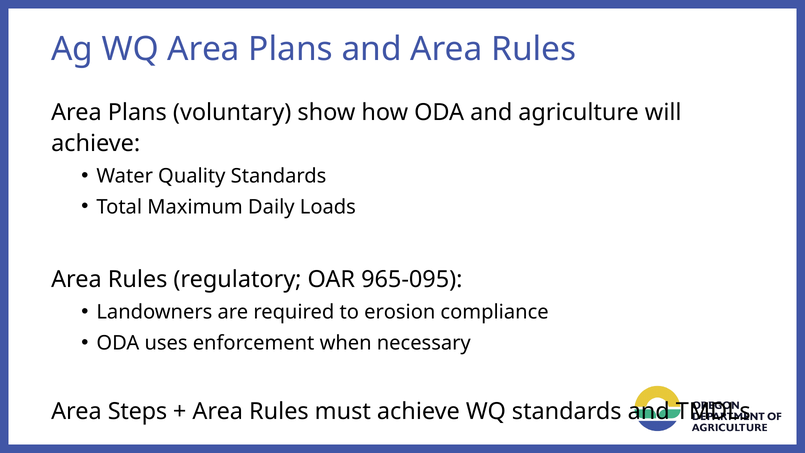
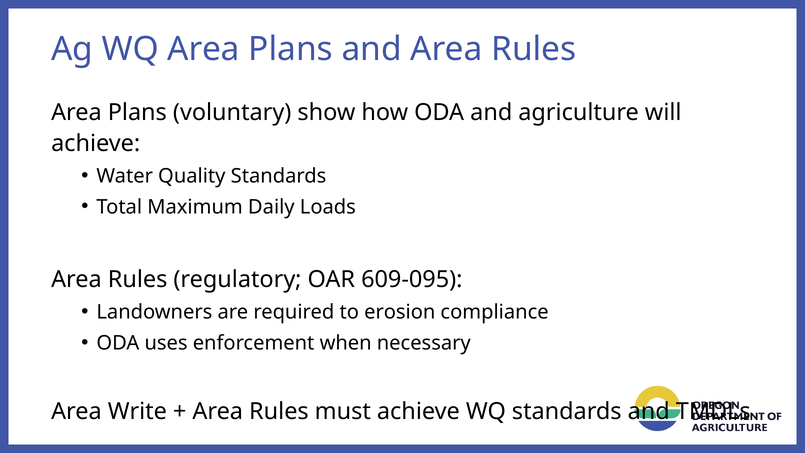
965-095: 965-095 -> 609-095 (412, 280)
Steps: Steps -> Write (137, 411)
